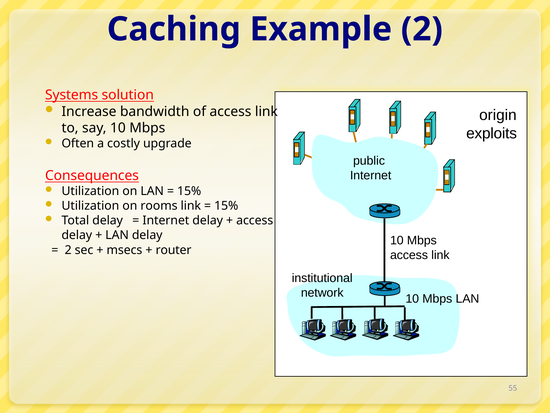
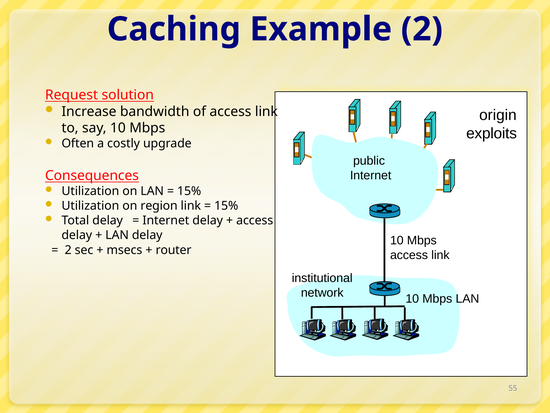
Systems: Systems -> Request (72, 95)
rooms: rooms -> region (159, 206)
